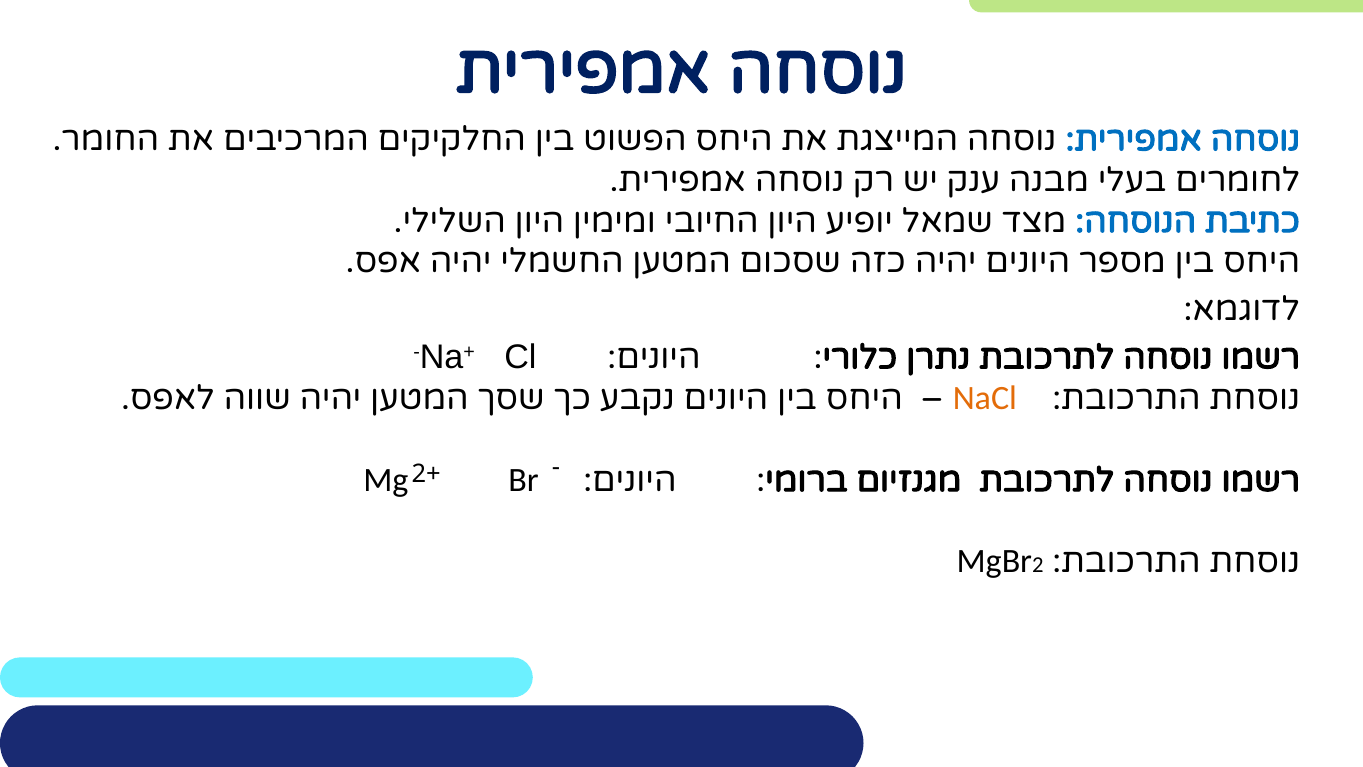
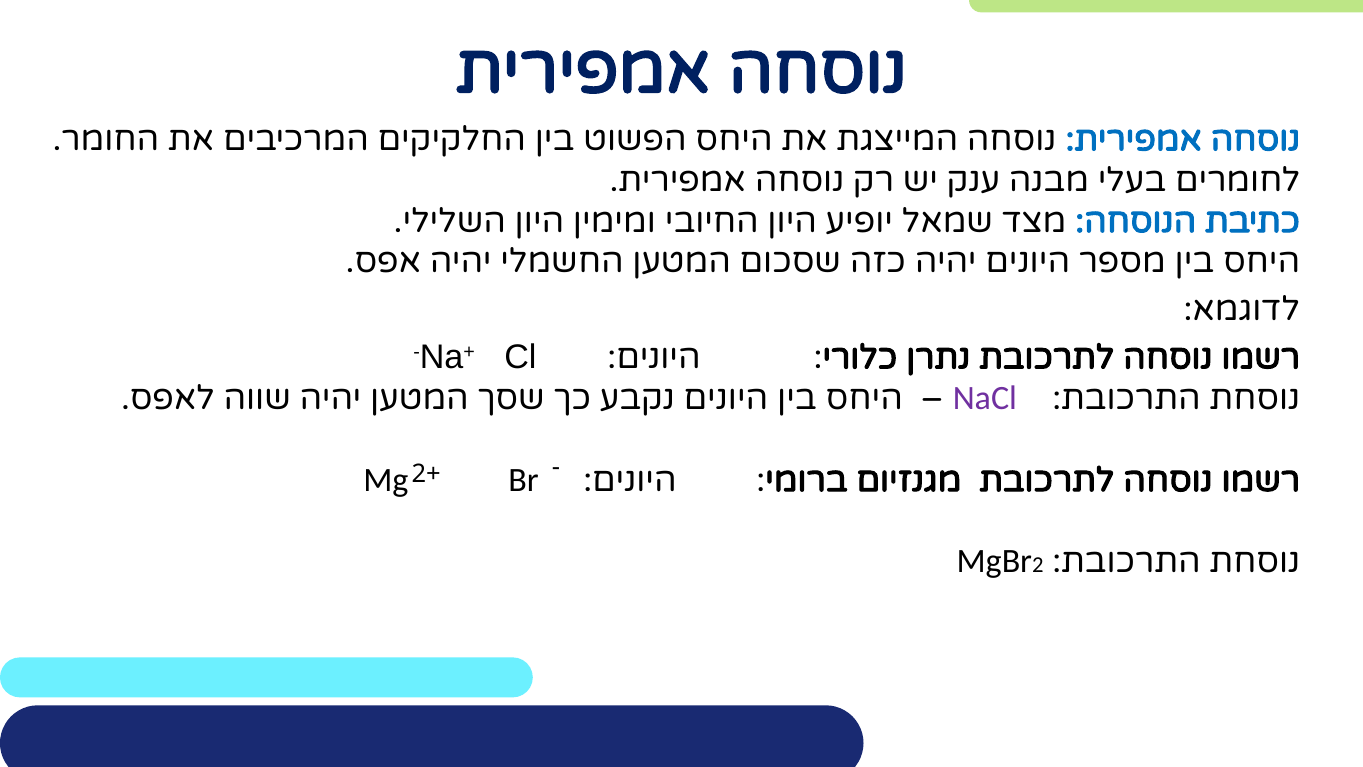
NaCl colour: orange -> purple (985, 398)
